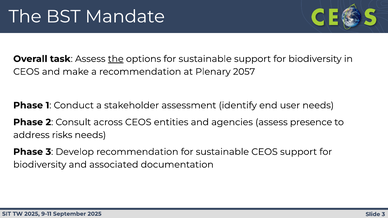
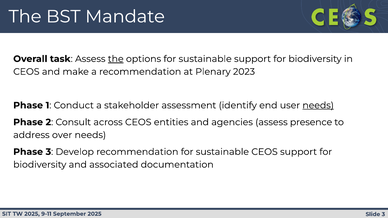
2057: 2057 -> 2023 (244, 72)
needs underline: none -> present (318, 105)
risks: risks -> over (62, 135)
